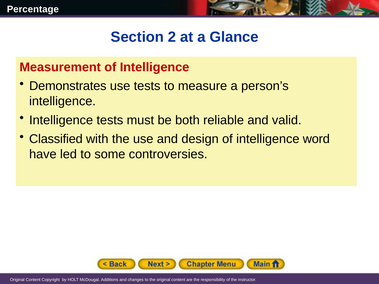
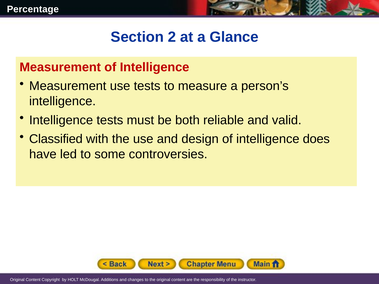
Demonstrates: Demonstrates -> Measurement (68, 86)
word: word -> does (316, 139)
